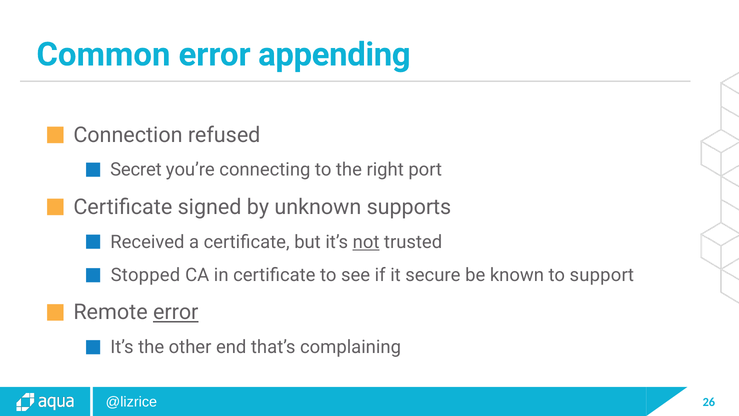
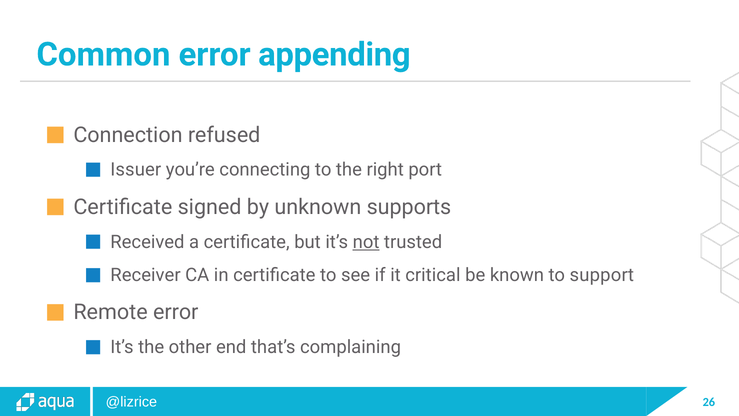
Secret: Secret -> Issuer (136, 170)
Stopped: Stopped -> Receiver (146, 275)
secure: secure -> critical (433, 275)
error underline: present -> none (176, 312)
